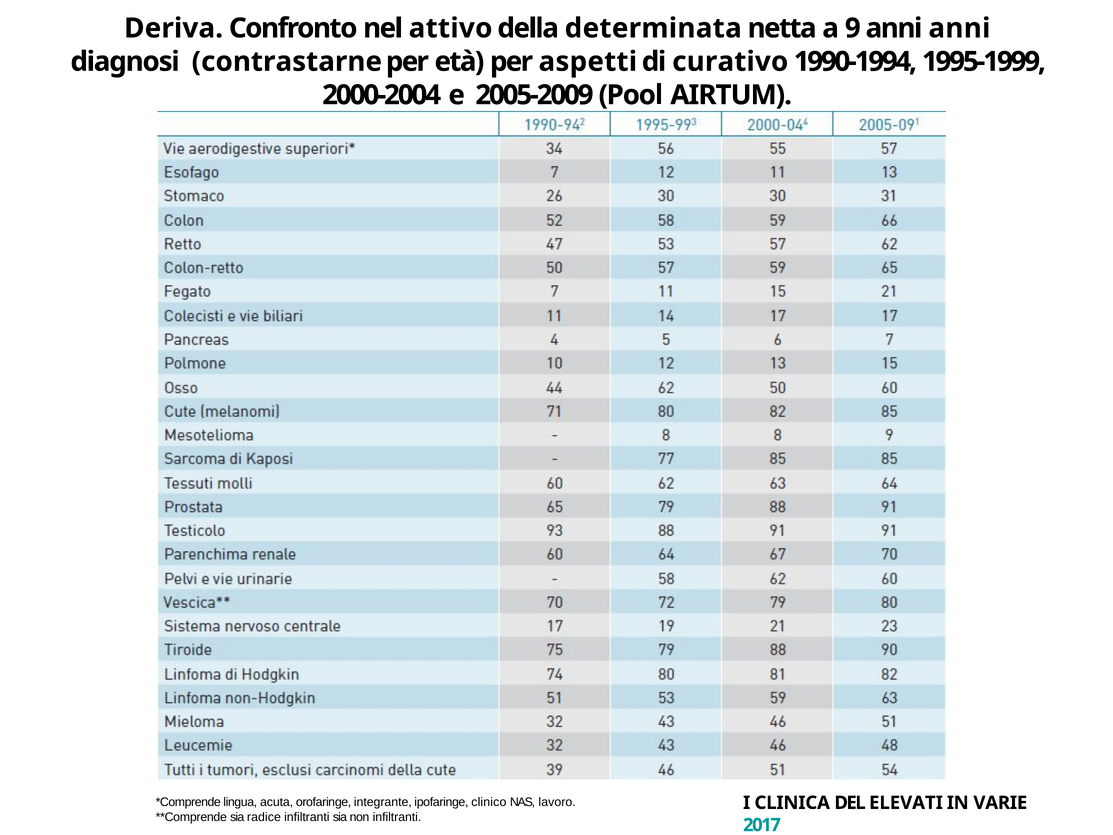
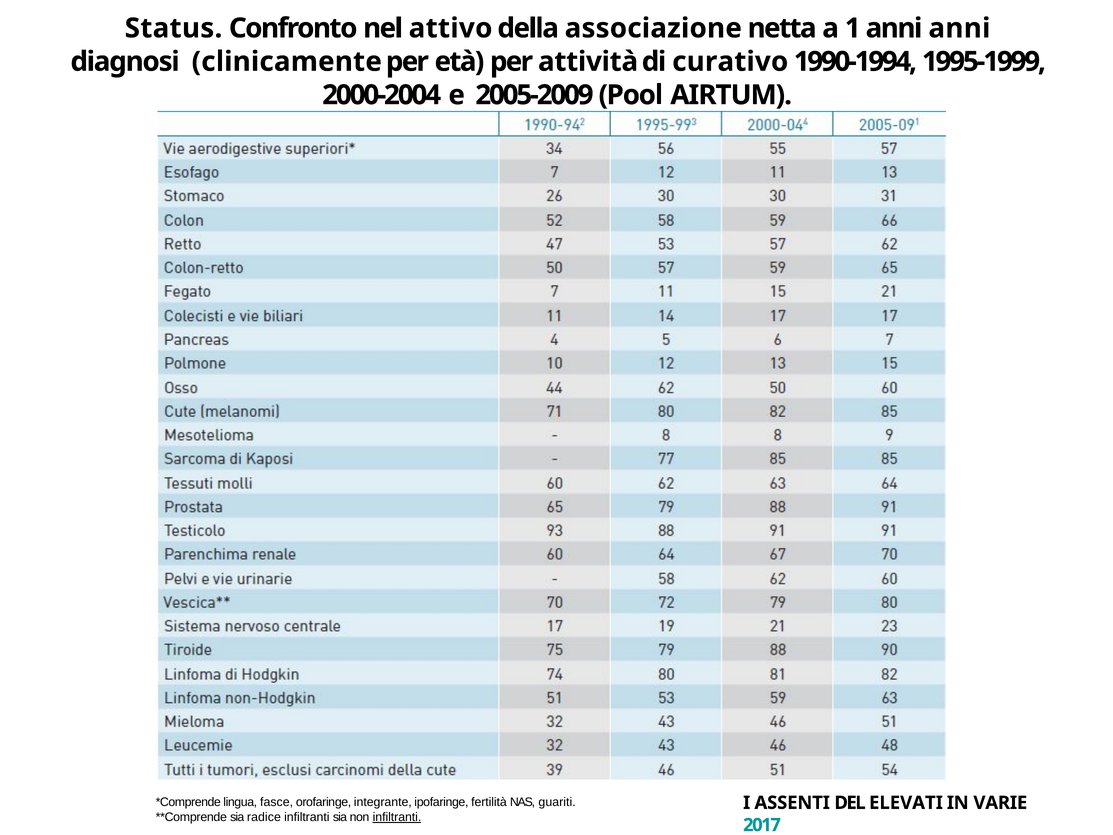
Deriva: Deriva -> Status (174, 28)
determinata: determinata -> associazione (653, 28)
9: 9 -> 1 (853, 28)
contrastarne: contrastarne -> clinicamente (287, 62)
aspetti: aspetti -> attività (588, 62)
acuta: acuta -> fasce (277, 802)
clinico: clinico -> fertilità (489, 802)
lavoro: lavoro -> guariti (557, 802)
infiltranti underline: none -> present (397, 817)
CLINICA: CLINICA -> ASSENTI (792, 803)
